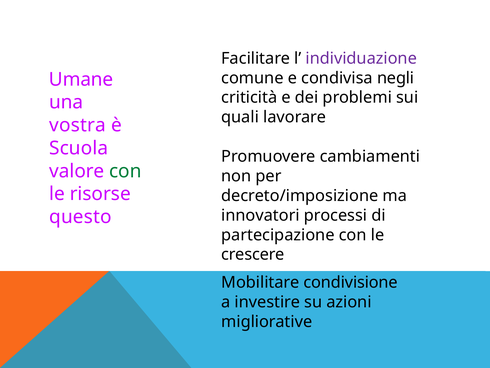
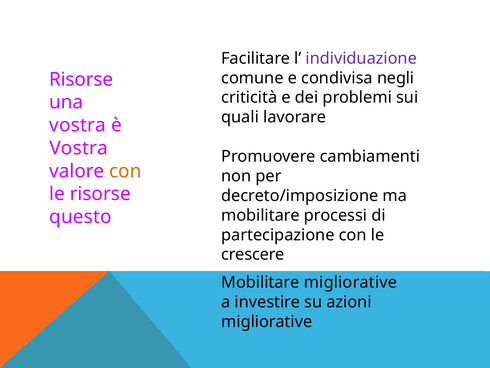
Umane: Umane -> Risorse (81, 79)
Scuola: Scuola -> Vostra (79, 148)
con colour: green -> orange (125, 171)
innovatori: innovatori -> mobilitare (260, 215)
Mobilitare condivisione: condivisione -> migliorative (350, 282)
